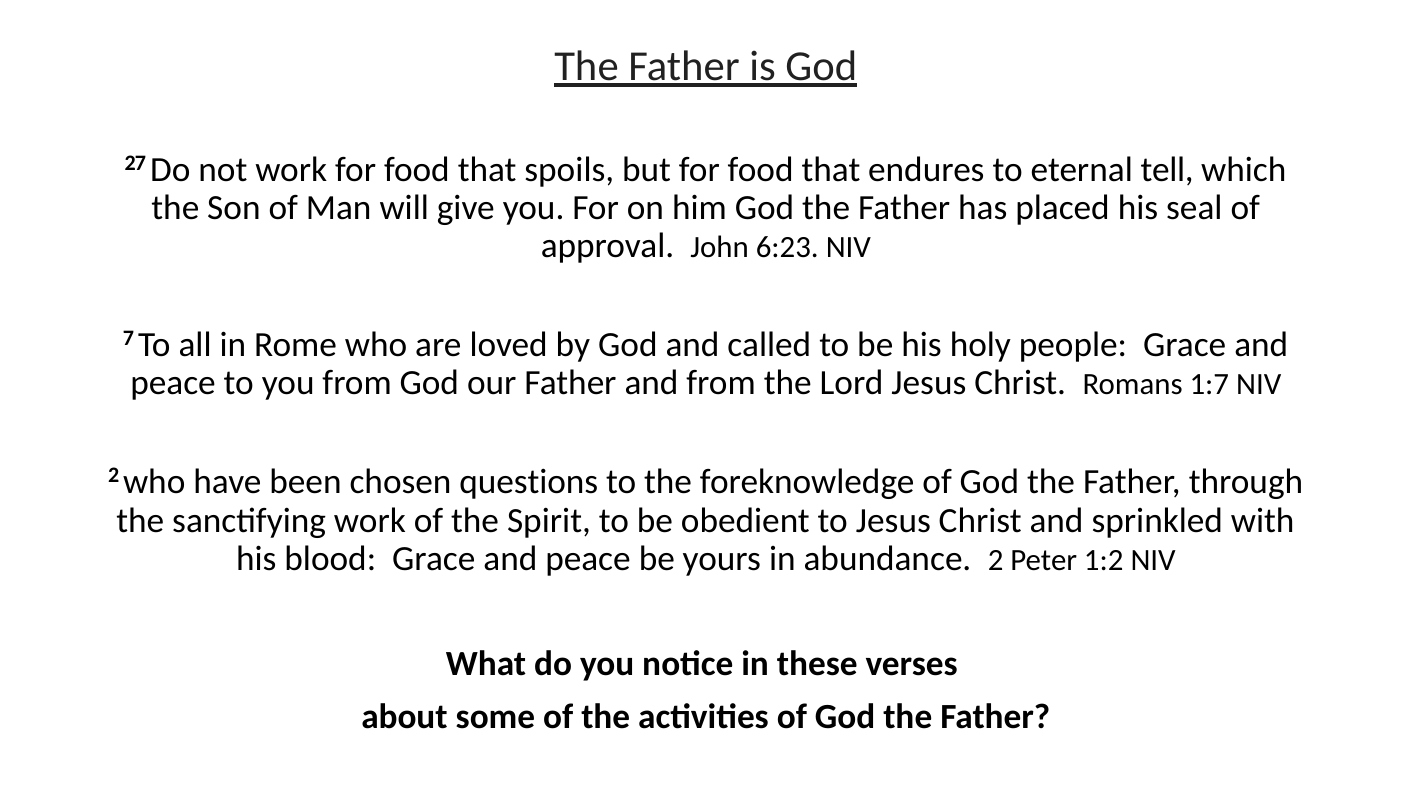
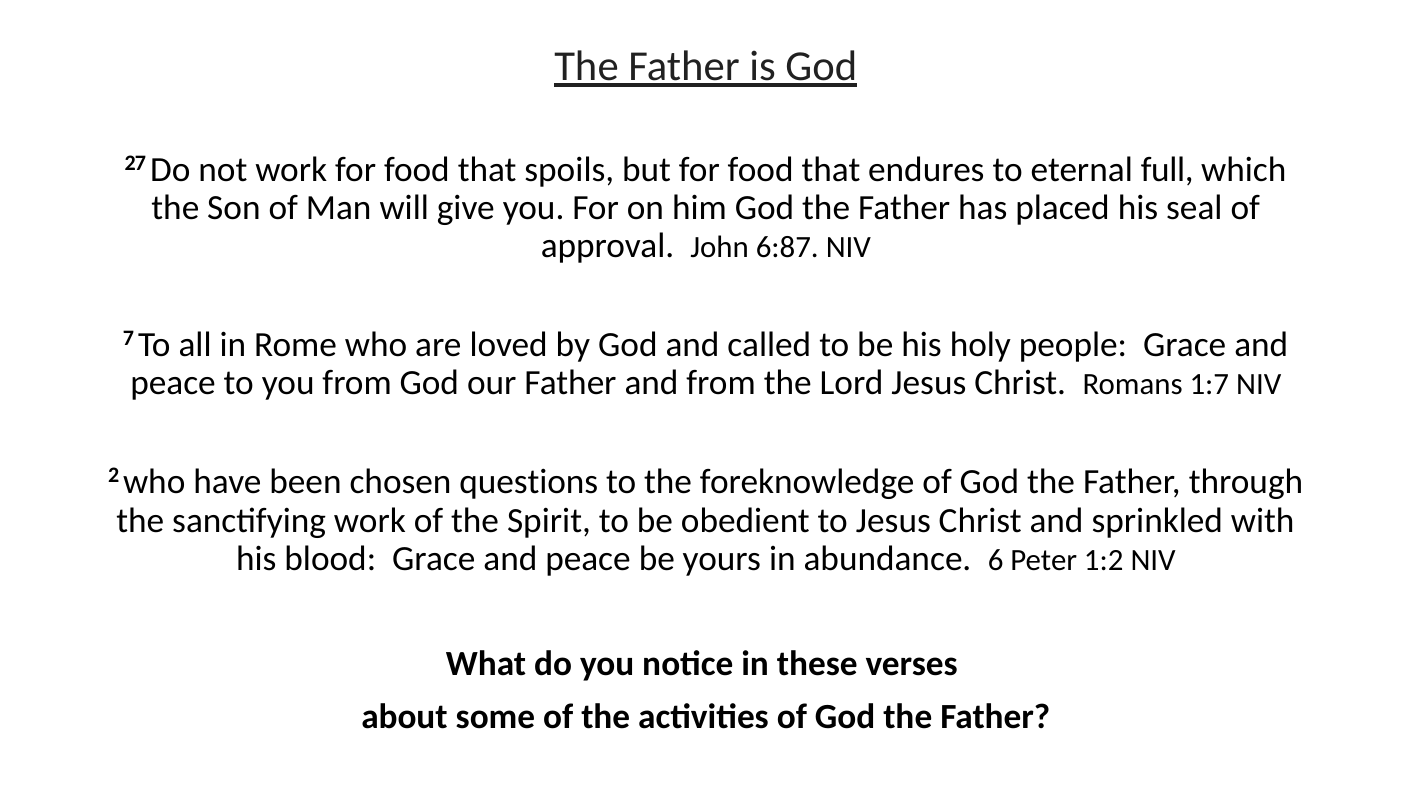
tell: tell -> full (1167, 170)
6:23: 6:23 -> 6:87 (787, 247)
abundance 2: 2 -> 6 (996, 560)
